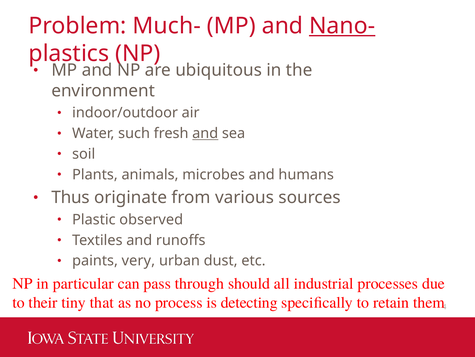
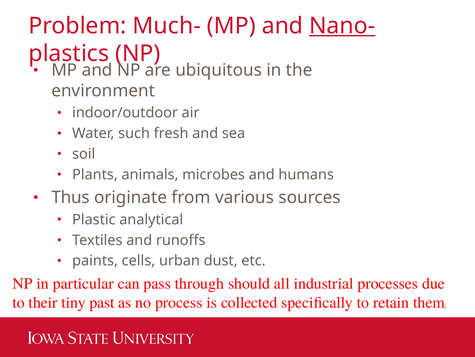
and underline: present -> none (205, 133)
observed: observed -> analytical (151, 219)
very: very -> cells (138, 260)
that: that -> past (102, 302)
detecting: detecting -> collected (249, 302)
